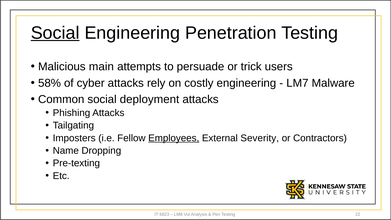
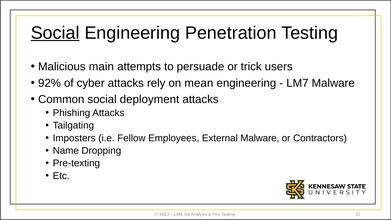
58%: 58% -> 92% (50, 83)
costly: costly -> mean (199, 83)
Employees underline: present -> none (174, 138)
External Severity: Severity -> Malware (260, 138)
